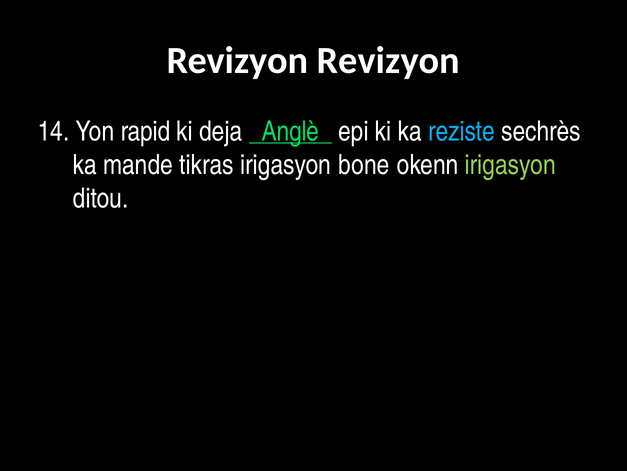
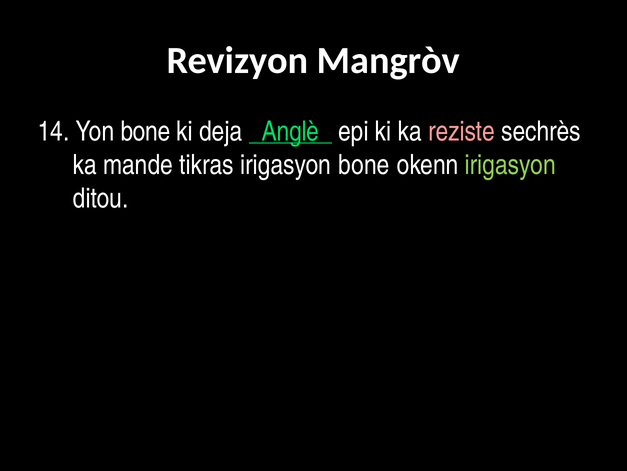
Revizyon Revizyon: Revizyon -> Mangròv (388, 61)
Yon rapid: rapid -> bone (146, 132)
reziste colour: light blue -> pink (461, 132)
